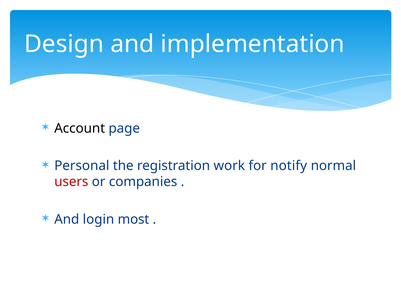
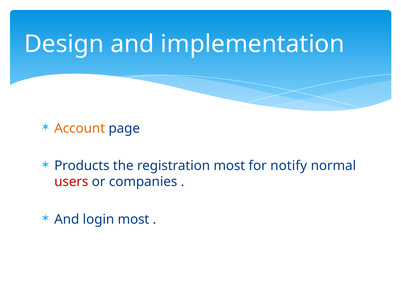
Account colour: black -> orange (80, 128)
Personal: Personal -> Products (82, 166)
registration work: work -> most (229, 166)
